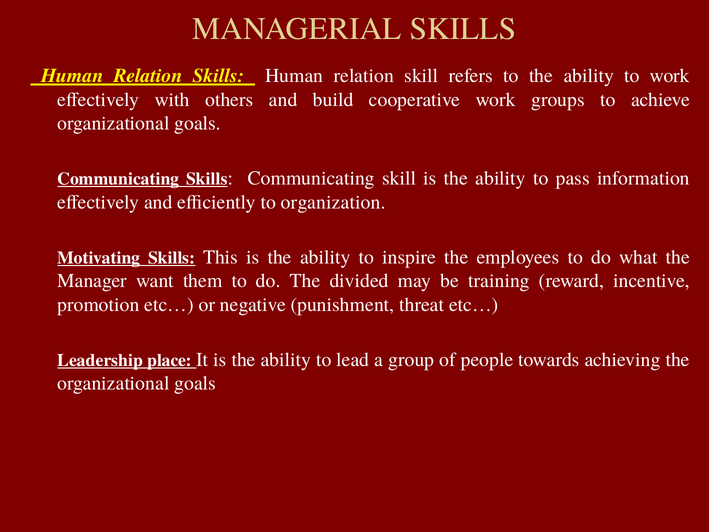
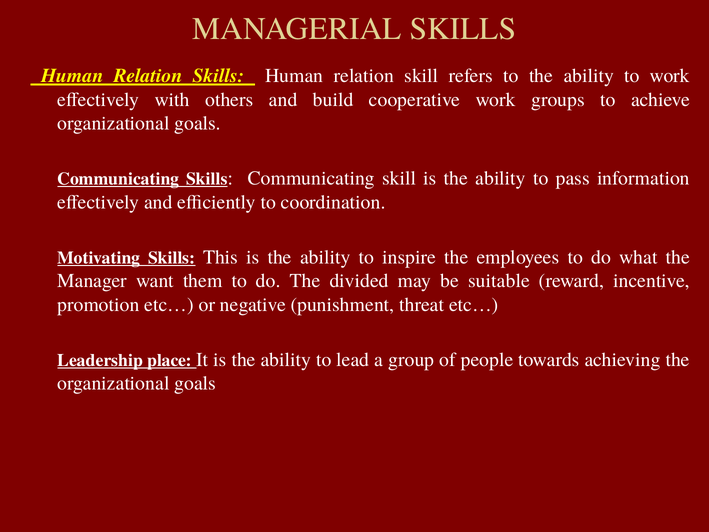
organization: organization -> coordination (333, 202)
training: training -> suitable (499, 281)
